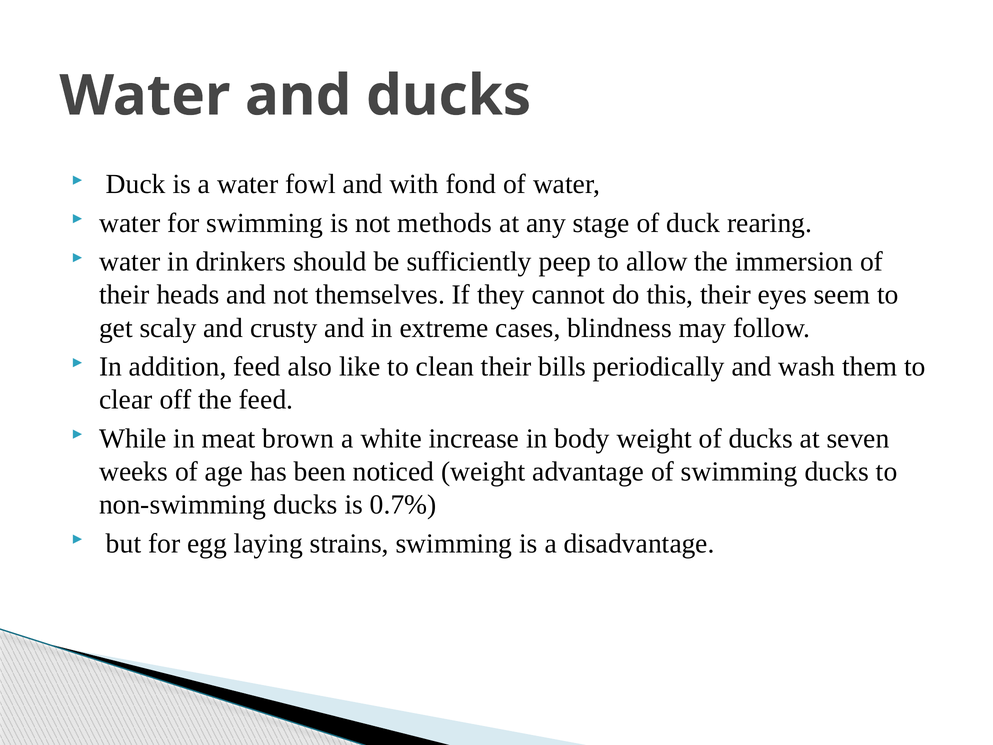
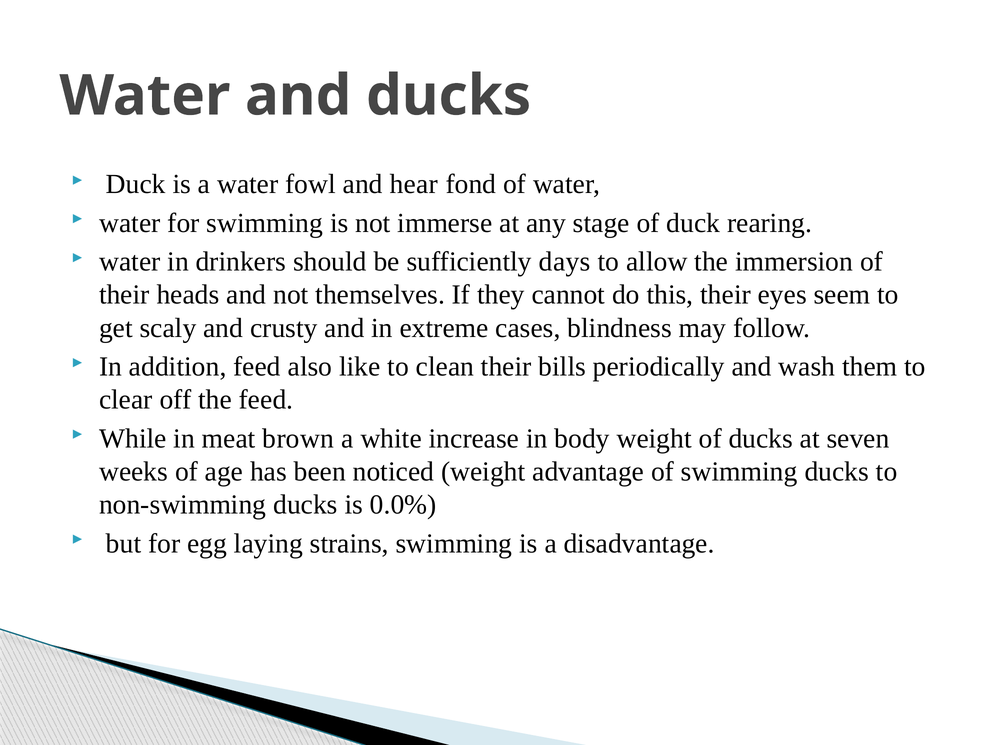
with: with -> hear (414, 184)
methods: methods -> immerse (445, 223)
peep: peep -> days (565, 262)
0.7%: 0.7% -> 0.0% (403, 505)
